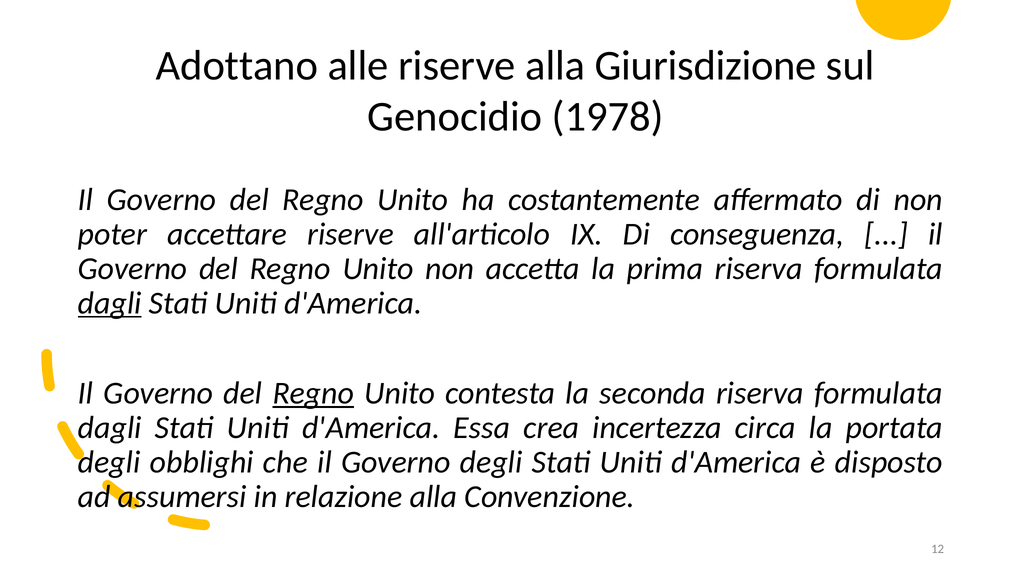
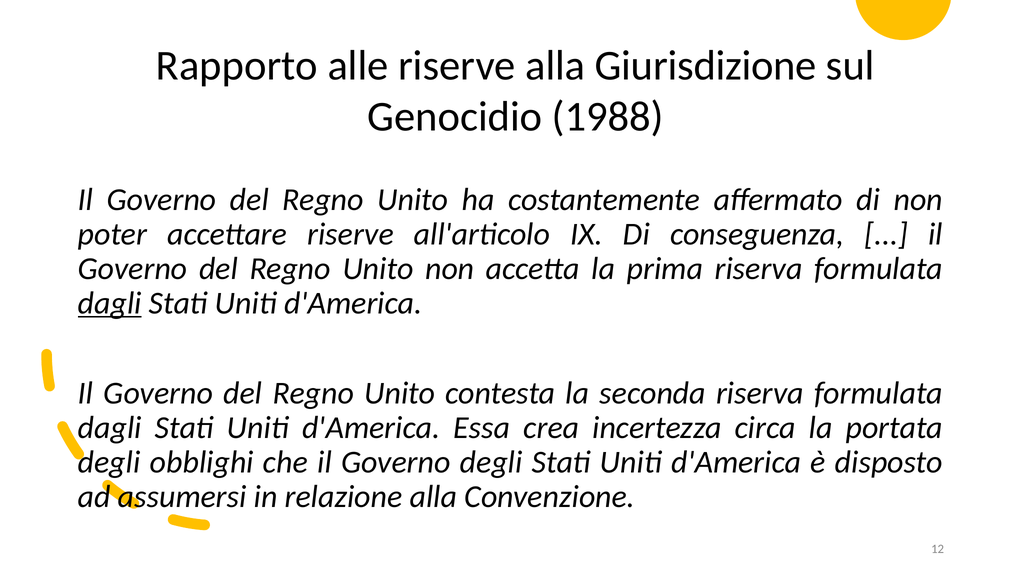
Adottano: Adottano -> Rapporto (237, 65)
1978: 1978 -> 1988 (608, 117)
Regno underline: present -> none (313, 393)
